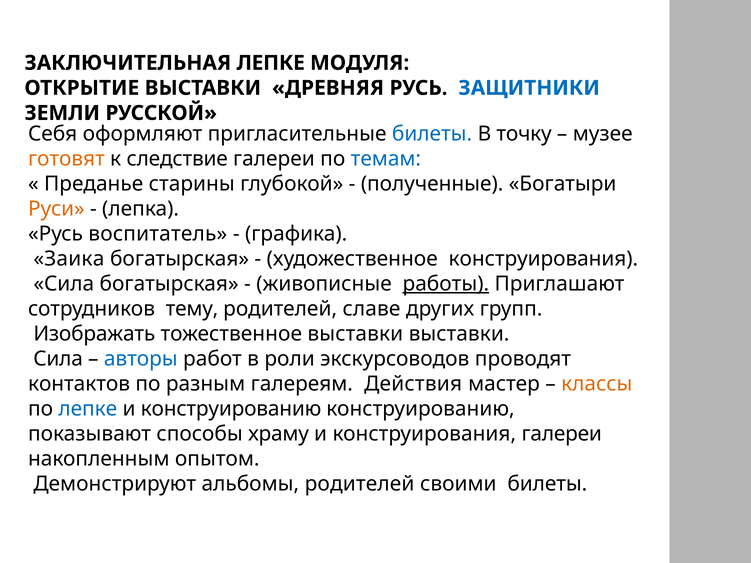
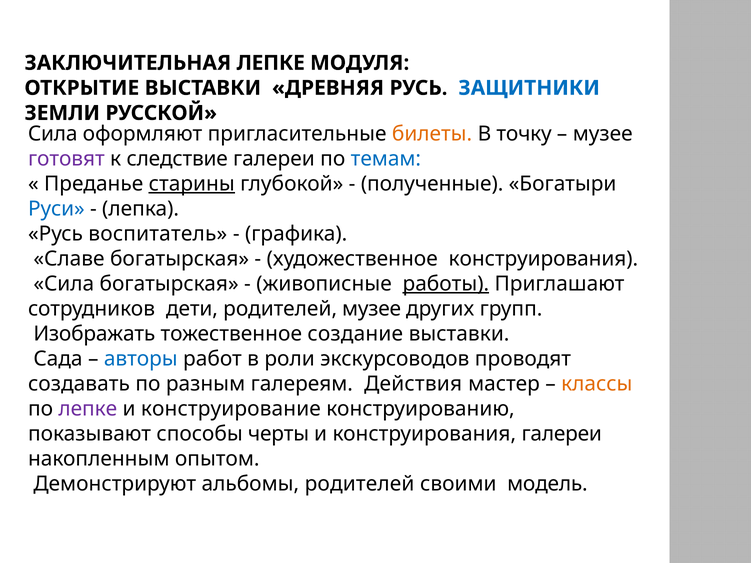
Себя: Себя -> Сила (53, 134)
билеты colour: blue -> orange (432, 134)
готовят colour: orange -> purple (66, 159)
старины underline: none -> present (192, 184)
Руси colour: orange -> blue (56, 209)
Заика: Заика -> Славе (69, 259)
тему: тему -> дети (192, 309)
родителей славе: славе -> музее (372, 309)
тожественное выставки: выставки -> создание (355, 334)
Сила: Сила -> Сада (58, 359)
контактов: контактов -> создавать (79, 384)
лепке colour: blue -> purple (88, 409)
и конструированию: конструированию -> конструирование (231, 409)
храму: храму -> черты (279, 434)
своими билеты: билеты -> модель (547, 484)
